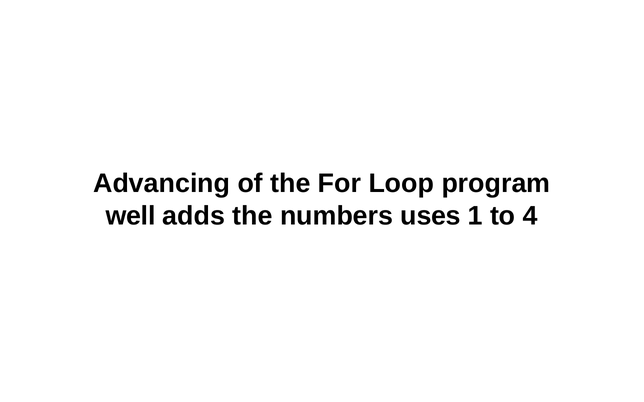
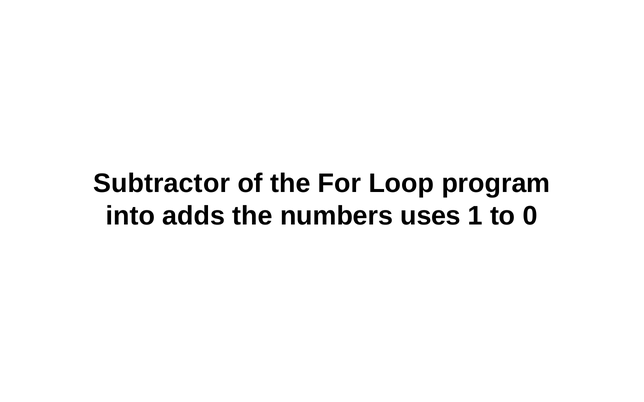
Advancing: Advancing -> Subtractor (162, 184)
well: well -> into (130, 216)
4: 4 -> 0 (530, 216)
